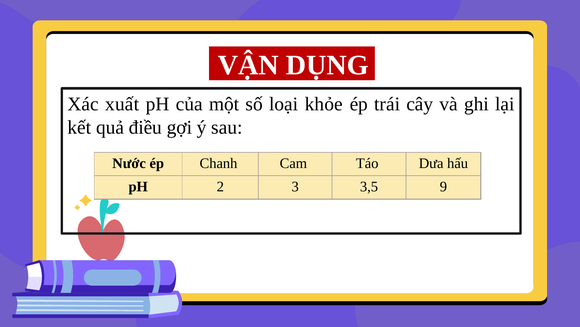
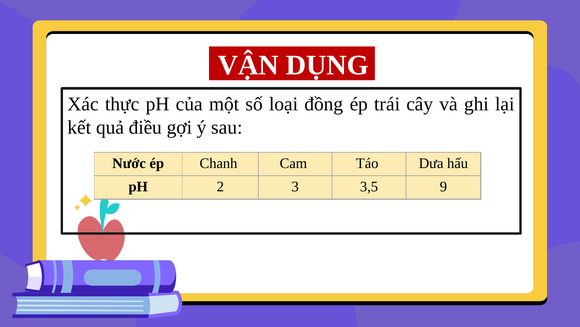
xuất: xuất -> thực (122, 104)
khỏe: khỏe -> đồng (324, 104)
